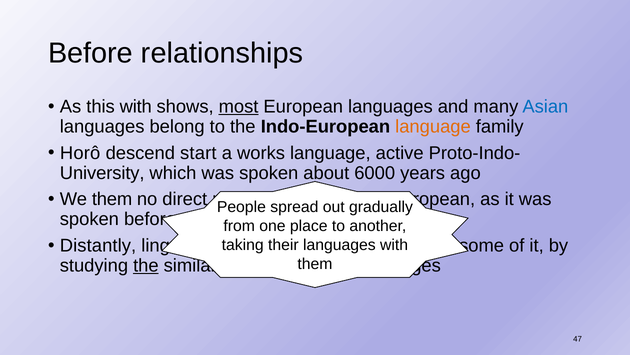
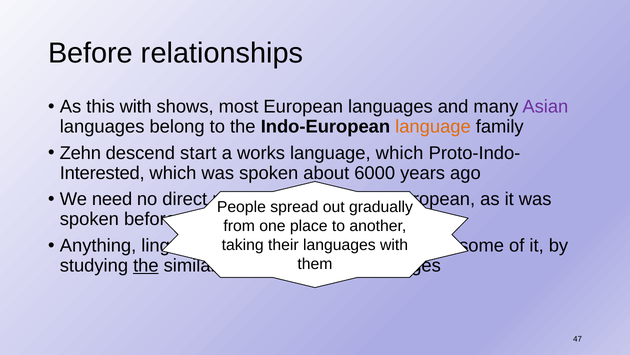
most underline: present -> none (239, 107)
Asian colour: blue -> purple (545, 107)
Horô: Horô -> Zehn (80, 153)
language active: active -> which (400, 153)
University: University -> Interested (102, 173)
We them: them -> need (112, 199)
Distantly: Distantly -> Anything (98, 245)
